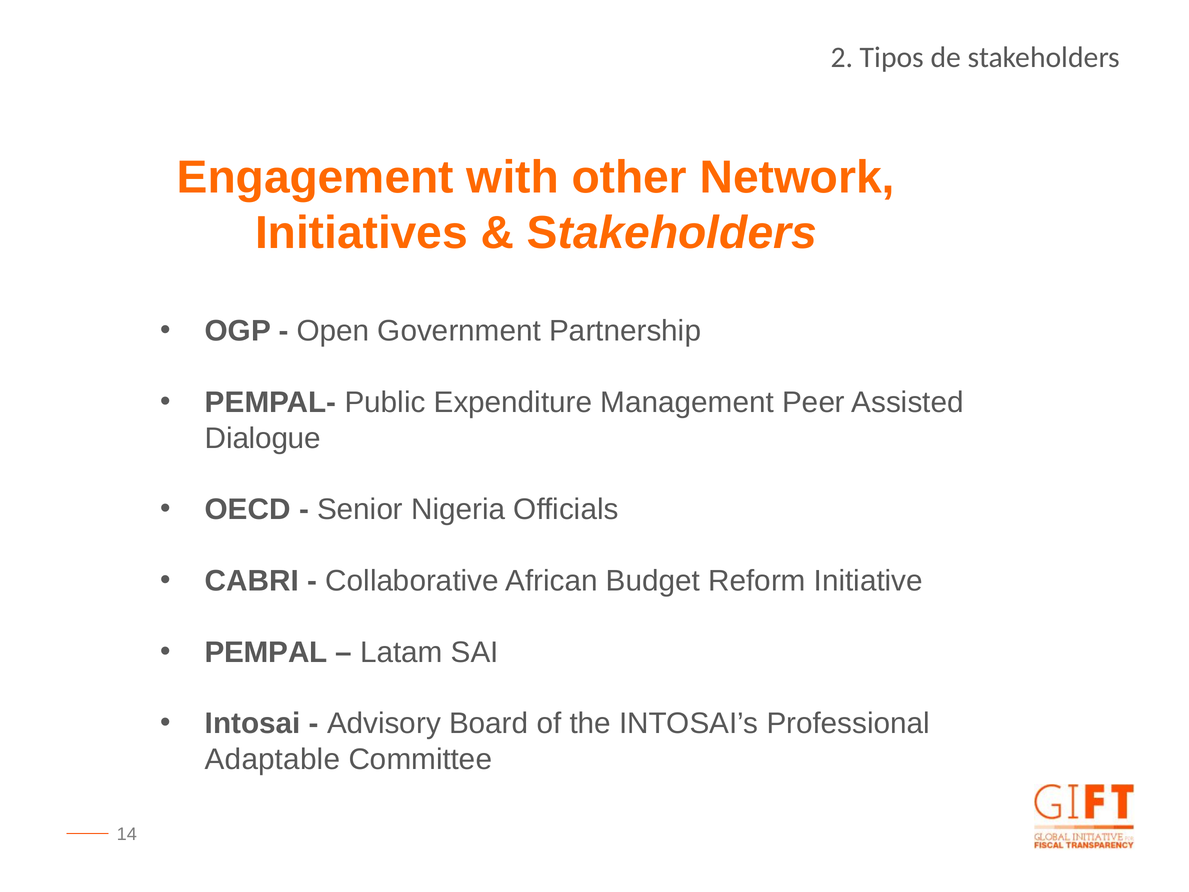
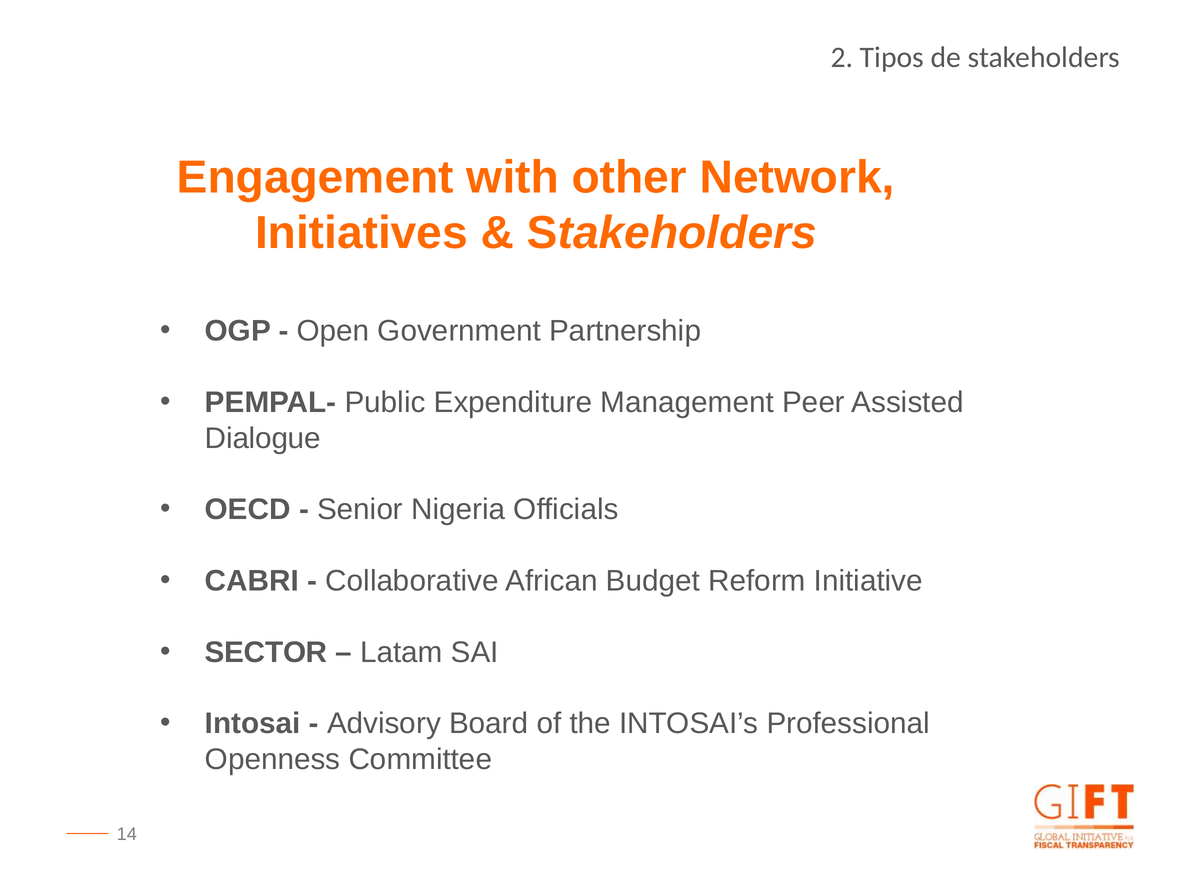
PEMPAL: PEMPAL -> SECTOR (266, 652)
Adaptable: Adaptable -> Openness (273, 759)
